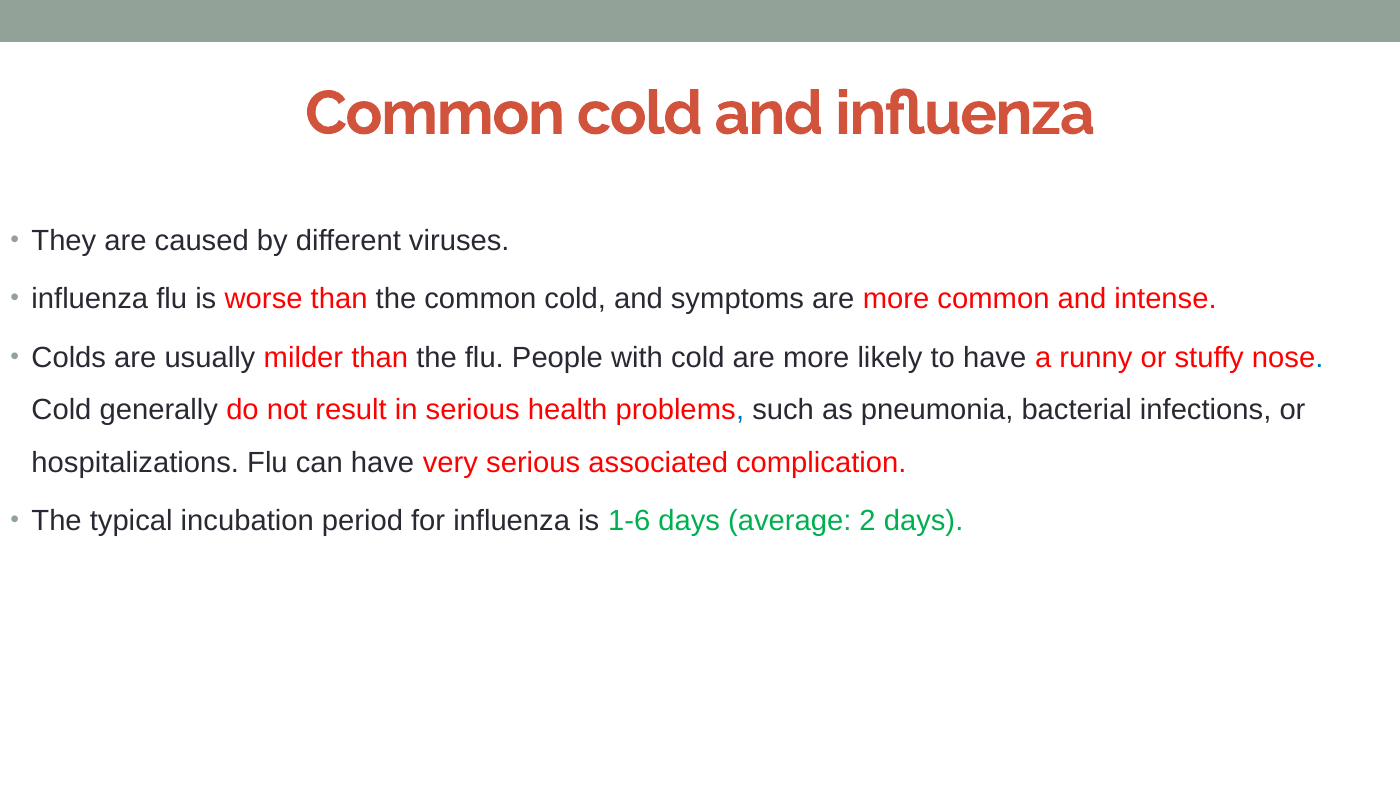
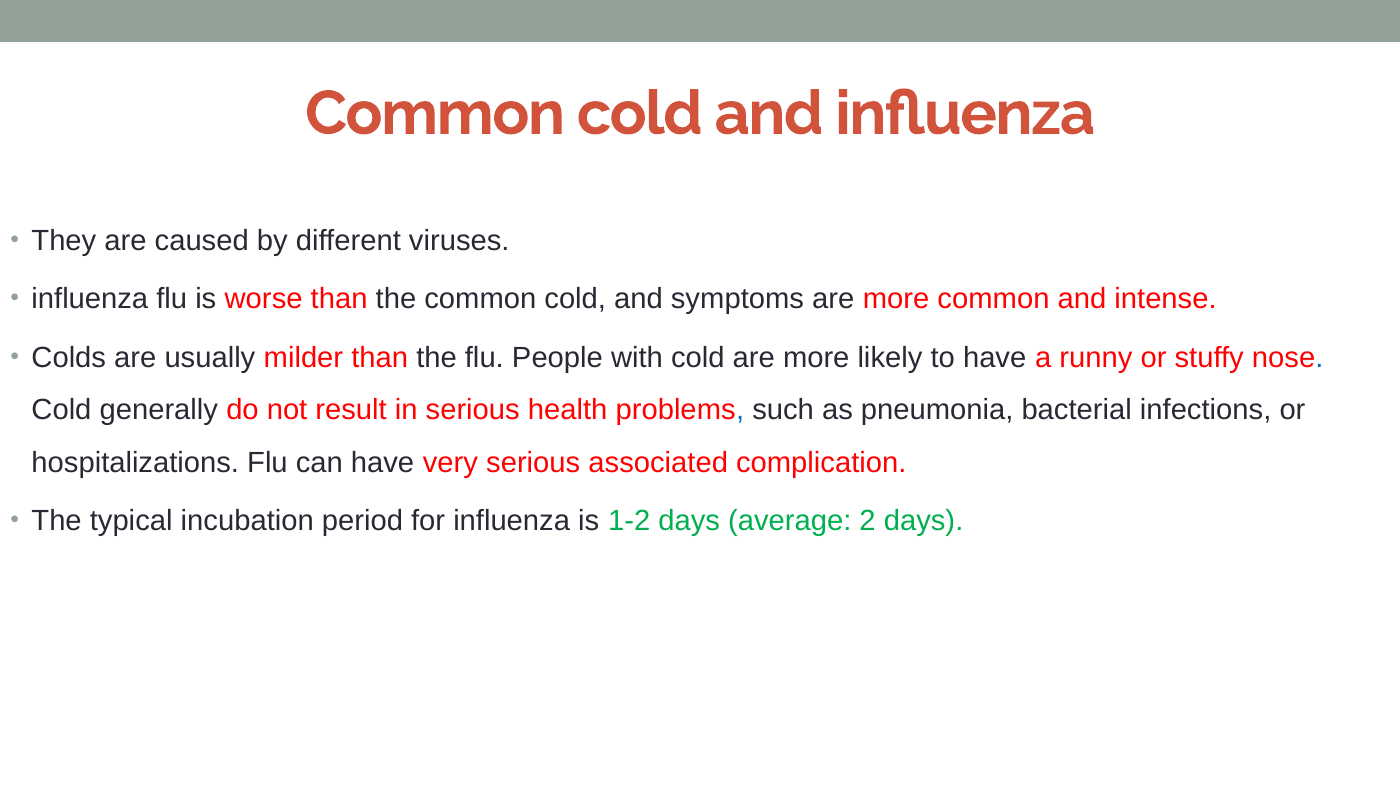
1-6: 1-6 -> 1-2 (629, 521)
